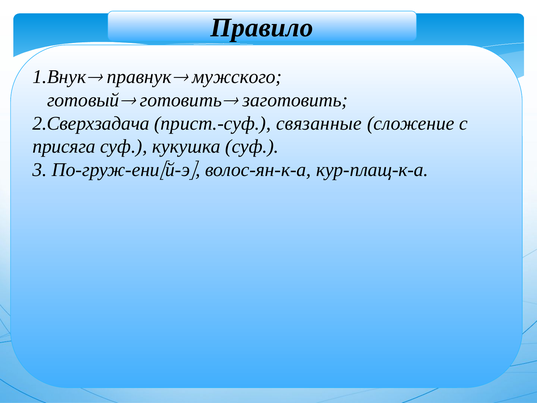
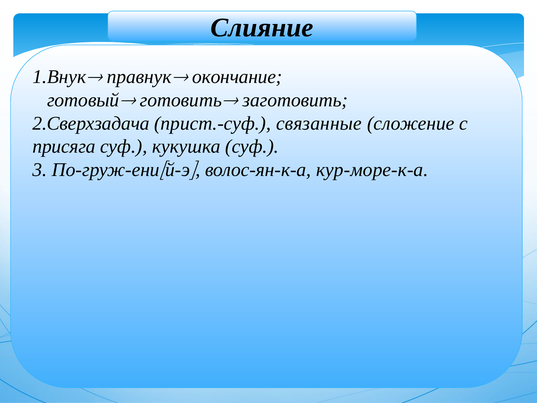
Правило: Правило -> Слияние (262, 28)
мужского: мужского -> окончание (237, 77)
кур-плащ-к-а: кур-плащ-к-а -> кур-море-к-а (372, 170)
